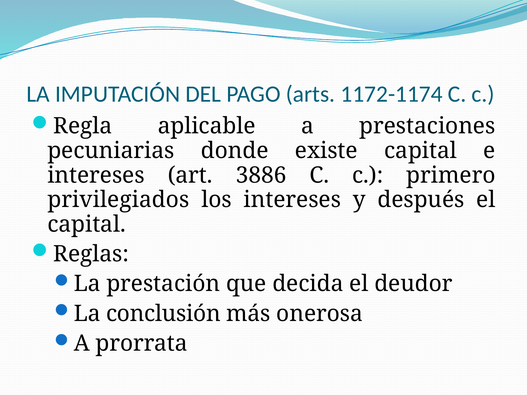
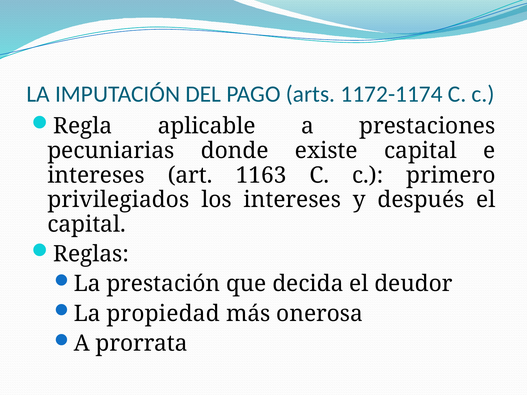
3886: 3886 -> 1163 (261, 175)
conclusión: conclusión -> propiedad (163, 314)
